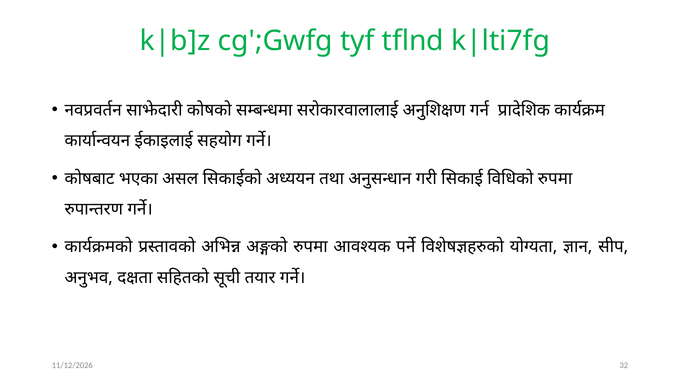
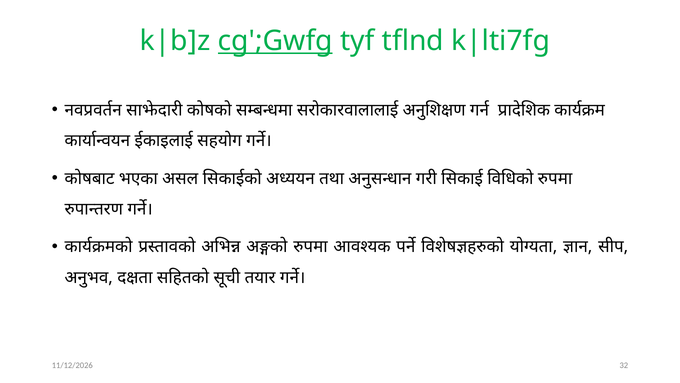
cg';Gwfg underline: none -> present (275, 41)
